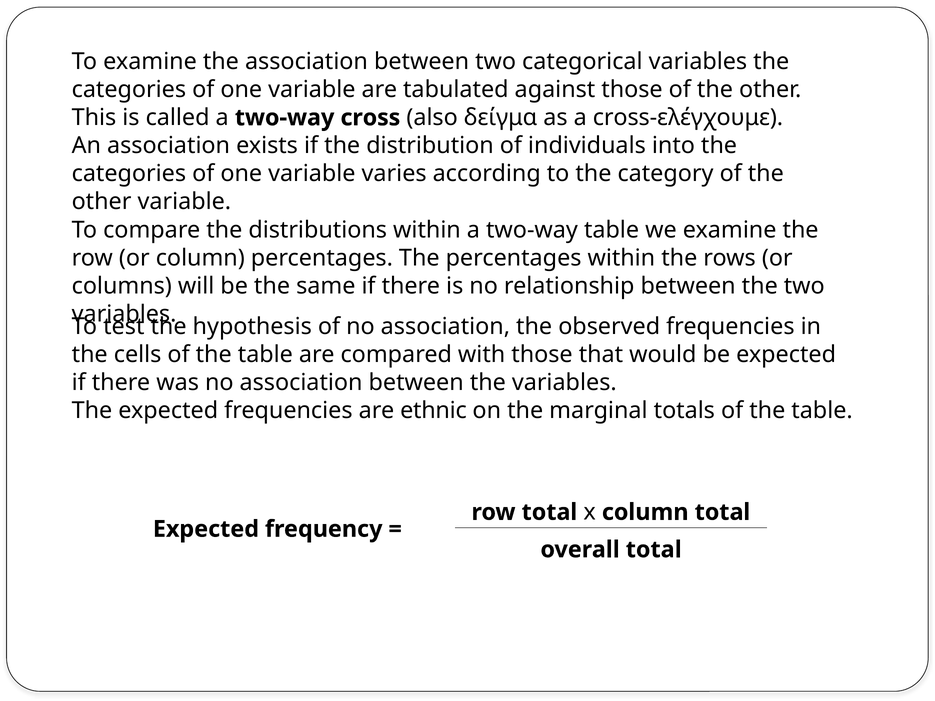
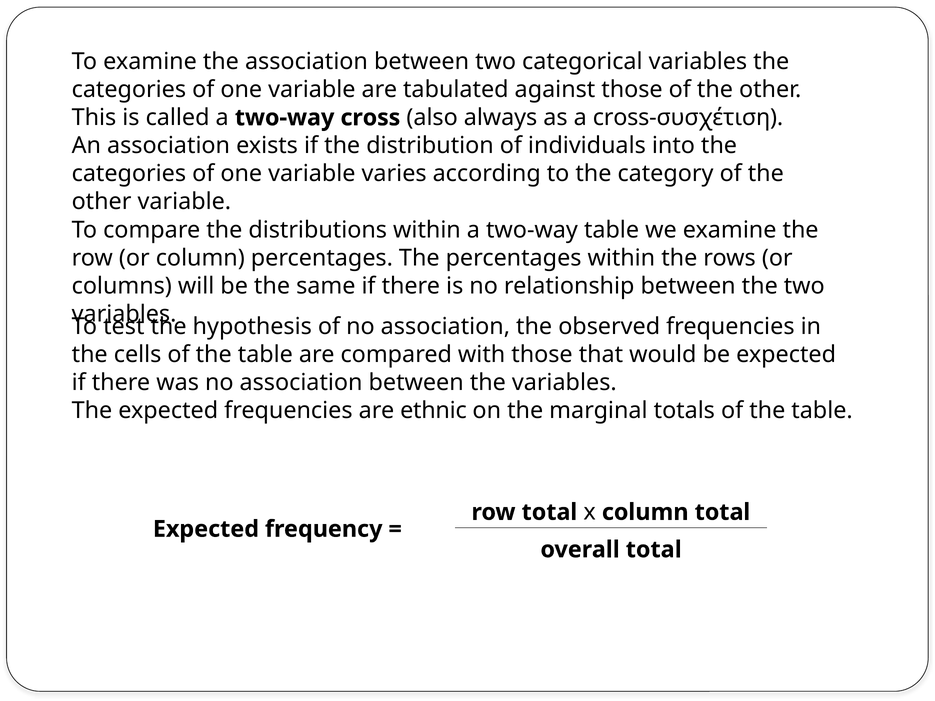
δείγμα: δείγμα -> always (501, 118)
cross-ελέγχουμε: cross-ελέγχουμε -> cross-συσχέτιση (688, 118)
